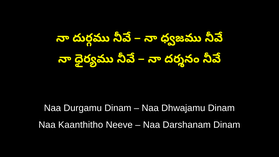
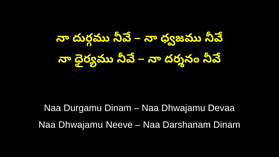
Dhwajamu Dinam: Dinam -> Devaa (221, 108)
Kaanthitho: Kaanthitho -> Dhwajamu (81, 125)
